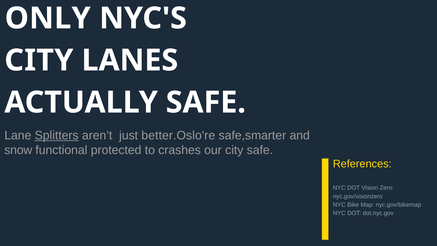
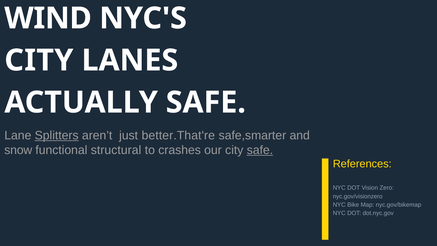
ONLY: ONLY -> WIND (48, 18)
better.Oslo're: better.Oslo're -> better.That're (178, 135)
protected: protected -> structural (116, 150)
safe underline: none -> present (260, 150)
